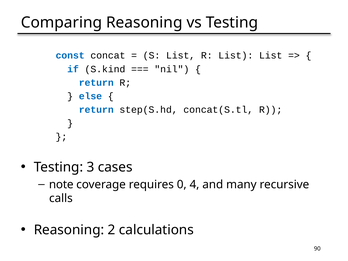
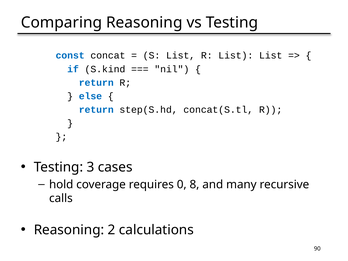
note: note -> hold (61, 184)
4: 4 -> 8 (194, 184)
